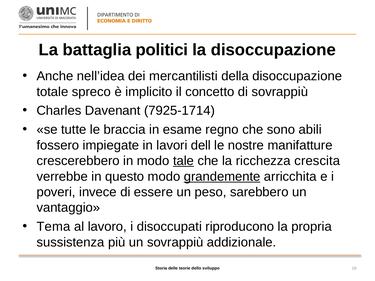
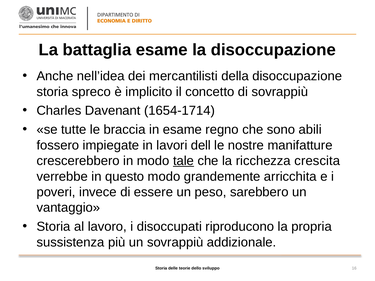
battaglia politici: politici -> esame (162, 50)
totale: totale -> storia (52, 92)
7925-1714: 7925-1714 -> 1654-1714 (180, 111)
grandemente underline: present -> none (222, 177)
Tema: Tema -> Storia (54, 227)
